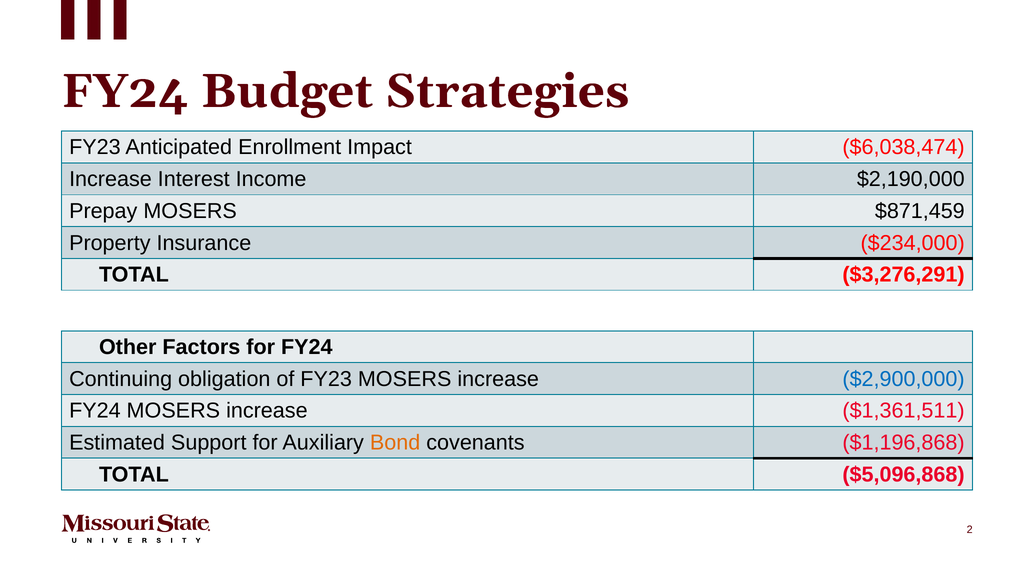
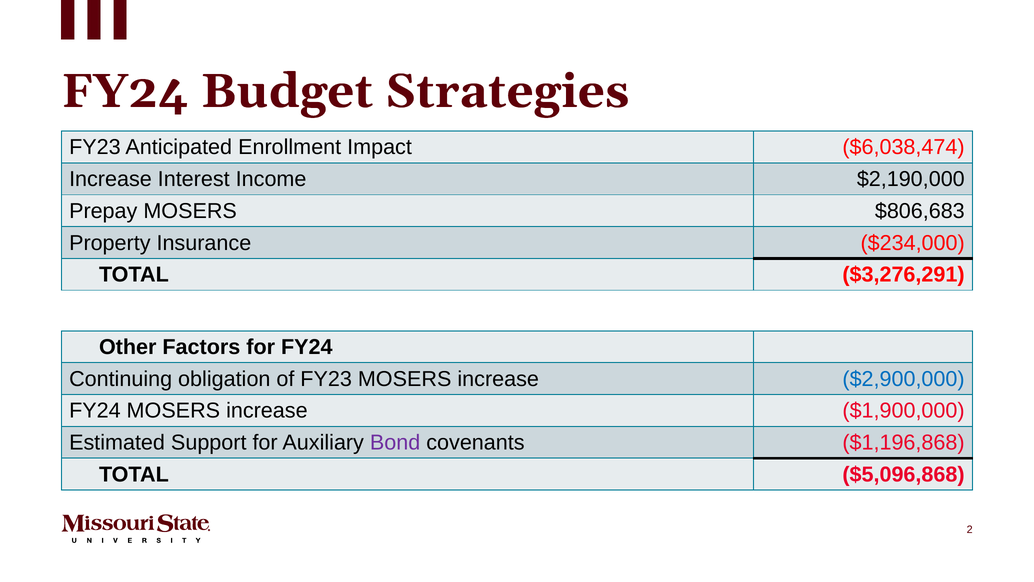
$871,459: $871,459 -> $806,683 (920, 211)
$1,361,511: $1,361,511 -> $1,900,000 (904, 411)
Bond colour: orange -> purple (395, 442)
